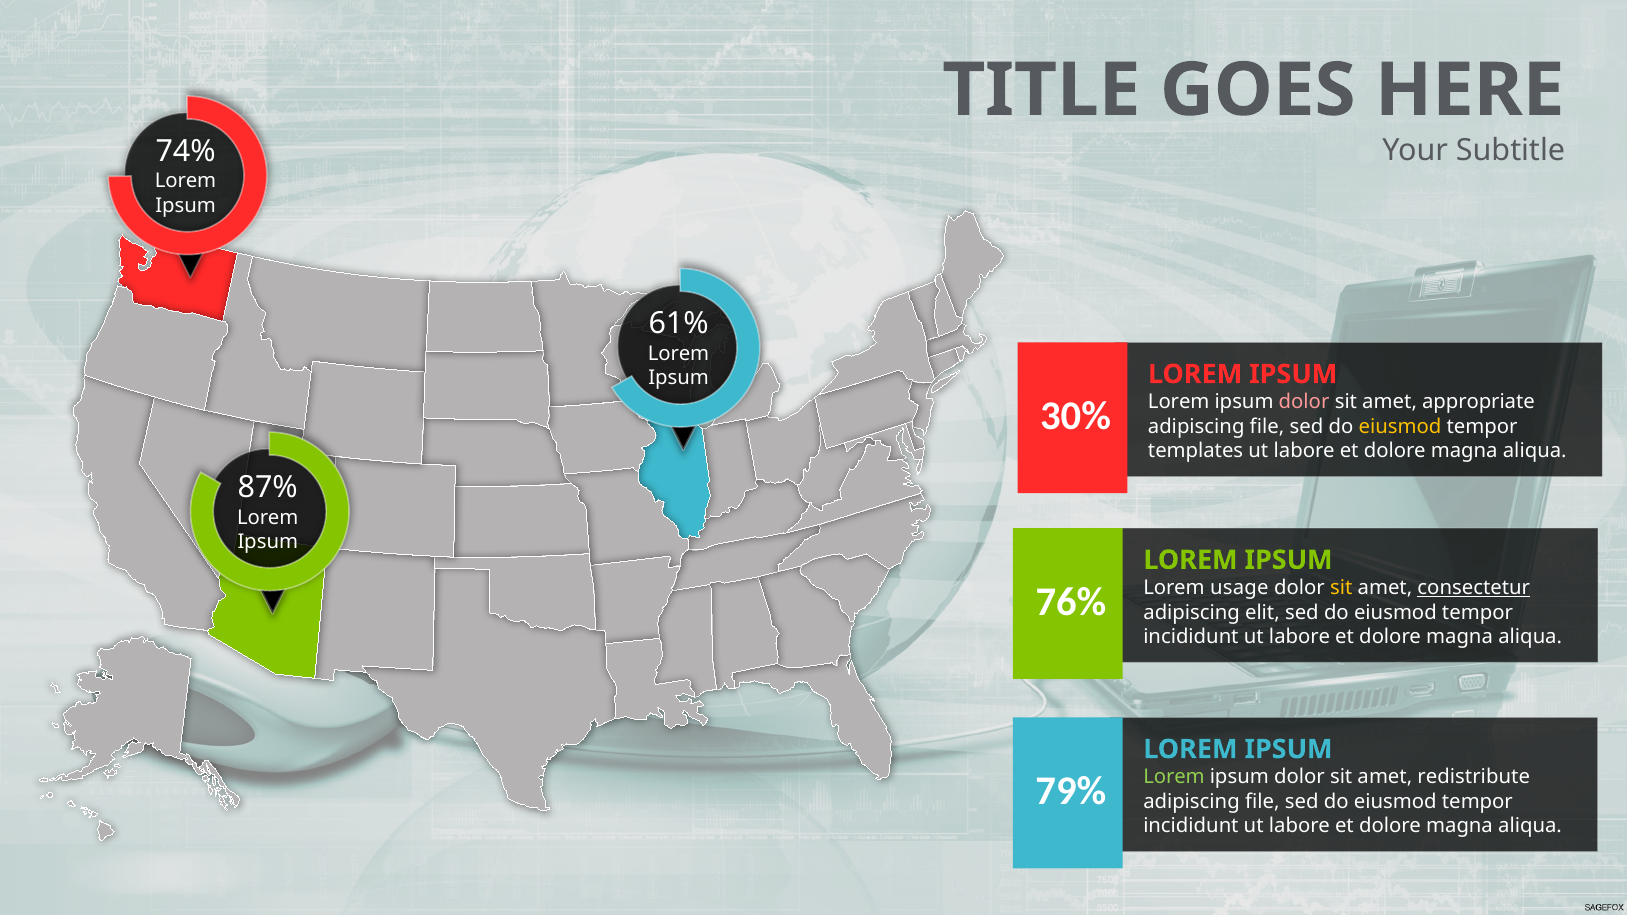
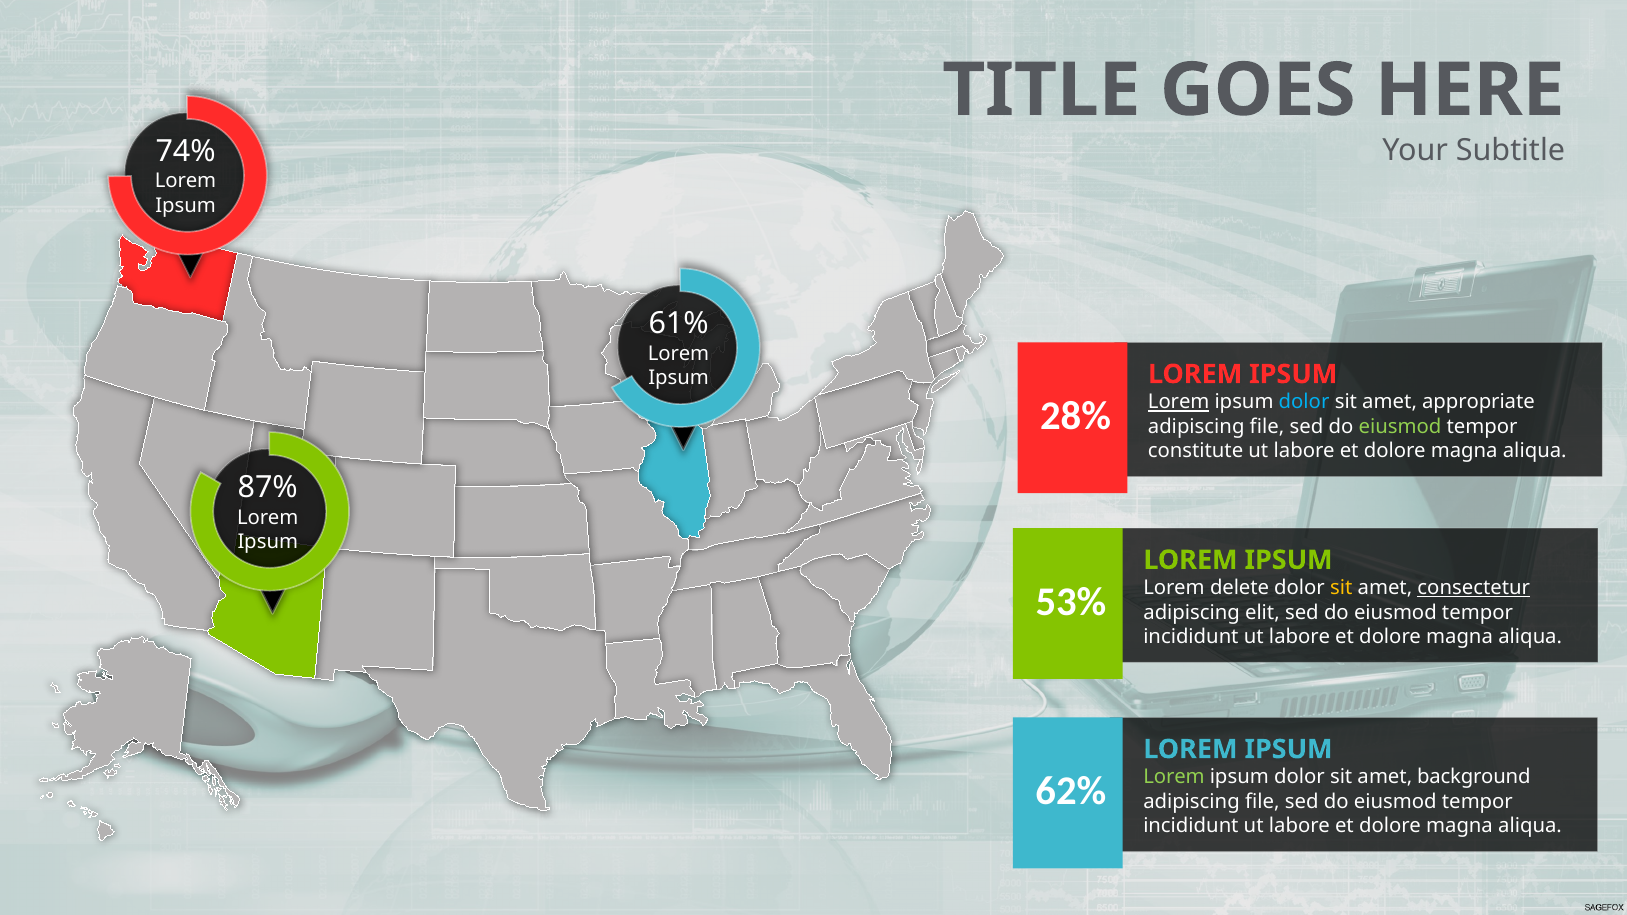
Lorem underline: none -> present (1179, 402)
dolor colour: pink -> light blue (1304, 402)
30%: 30% -> 28% (1076, 417)
eiusmod colour: yellow -> light green (1400, 427)
templates: templates -> constitute (1196, 451)
usage: usage -> delete (1240, 588)
76%: 76% -> 53% (1071, 602)
redistribute: redistribute -> background (1474, 777)
79%: 79% -> 62% (1071, 792)
